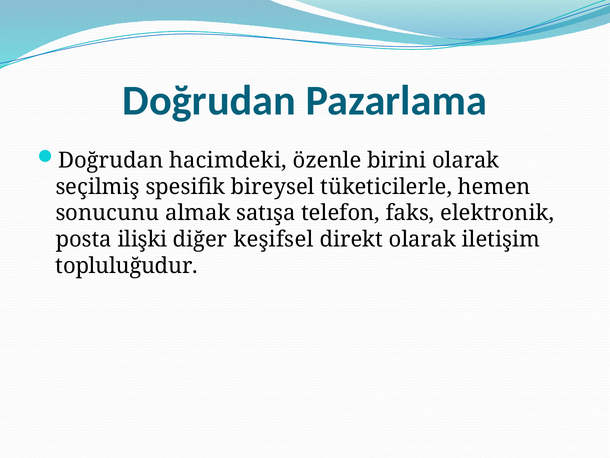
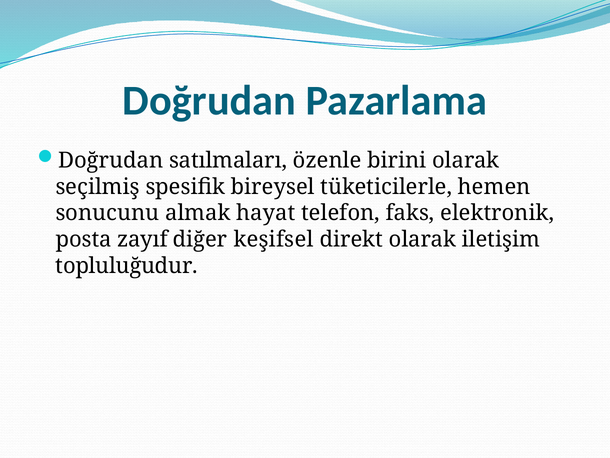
hacimdeki: hacimdeki -> satılmaları (228, 160)
satışa: satışa -> hayat (266, 213)
ilişki: ilişki -> zayıf (142, 239)
